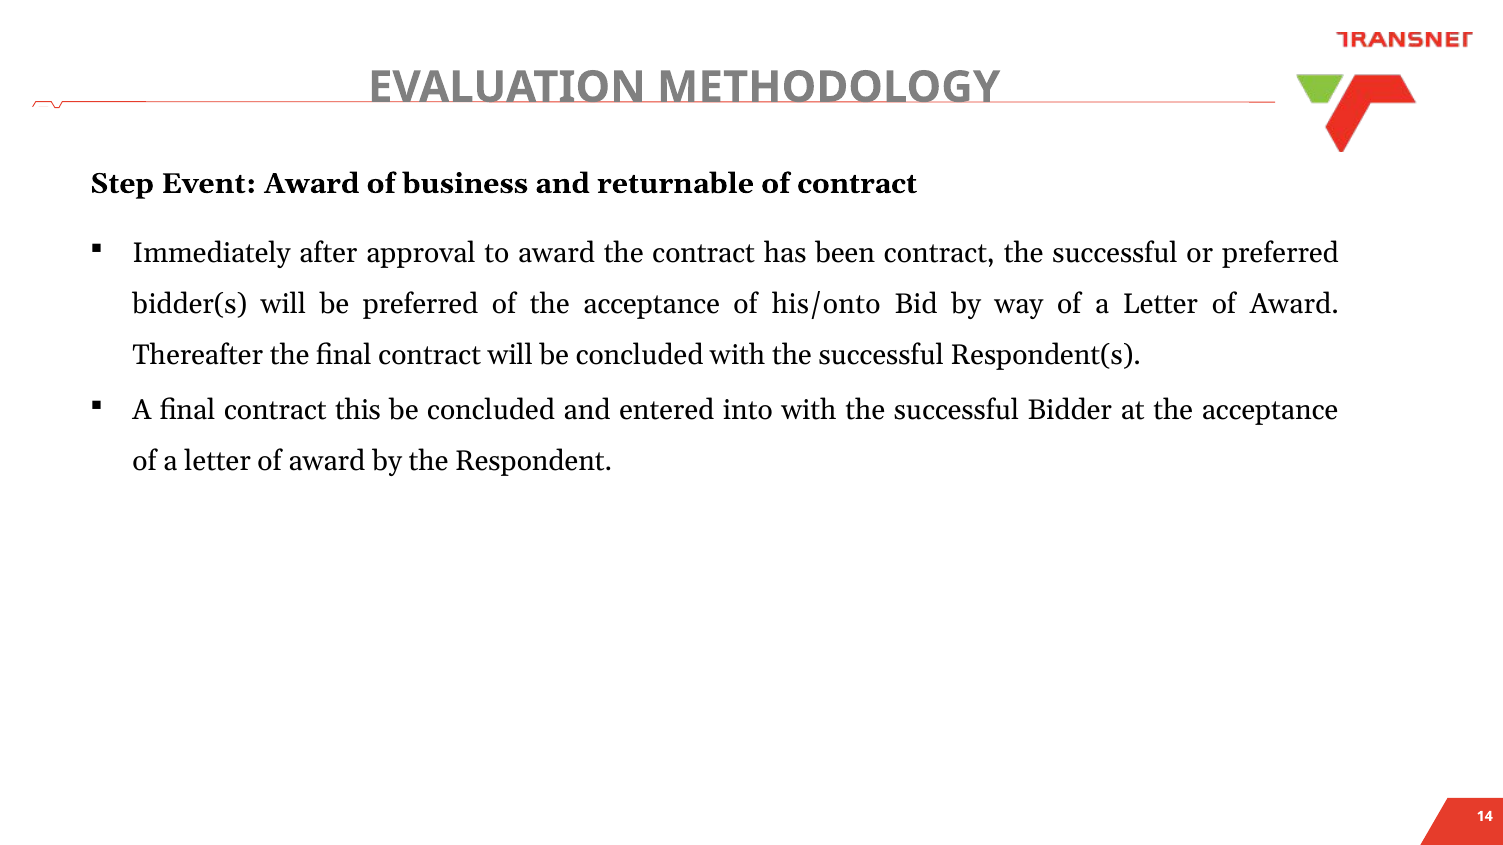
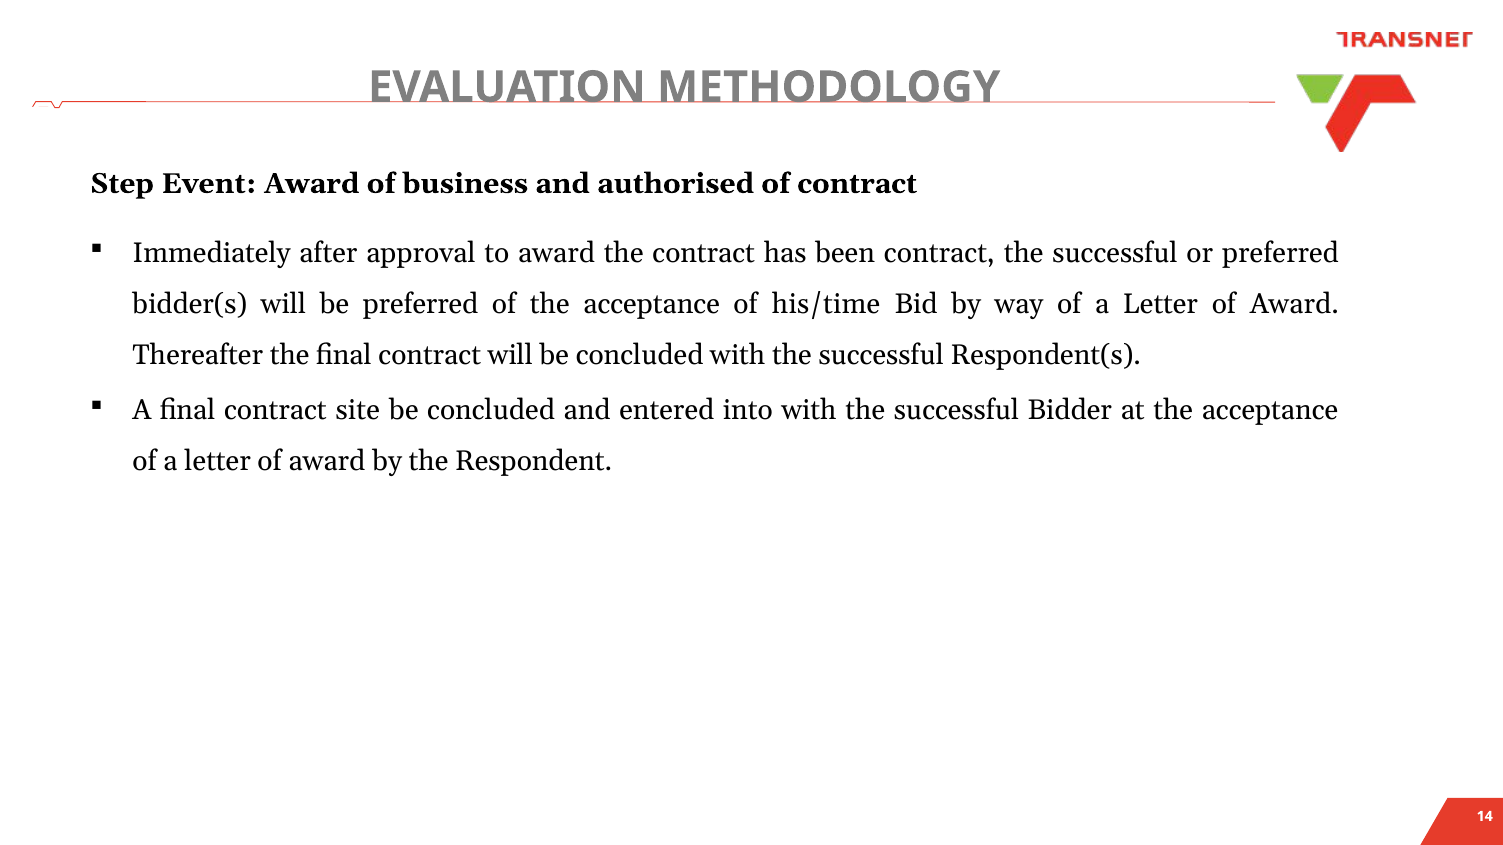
returnable: returnable -> authorised (676, 184)
his/onto: his/onto -> his/time (826, 305)
this: this -> site (358, 411)
